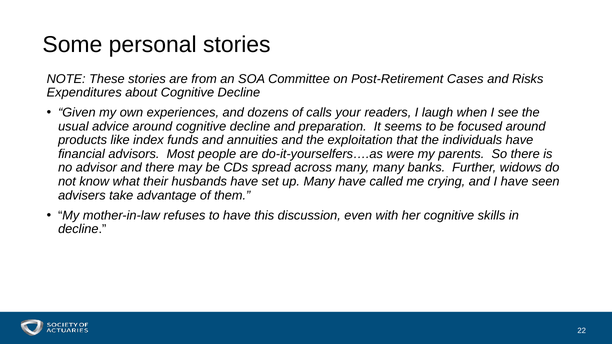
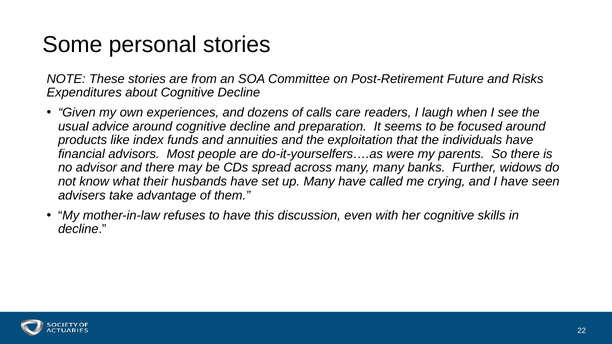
Cases: Cases -> Future (465, 79)
your: your -> care (348, 113)
